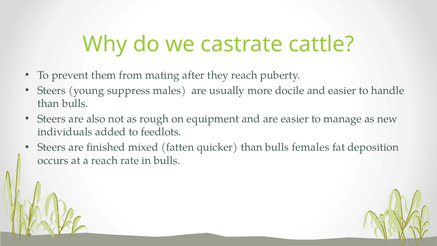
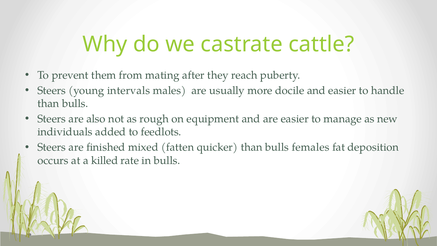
suppress: suppress -> intervals (129, 90)
a reach: reach -> killed (105, 160)
